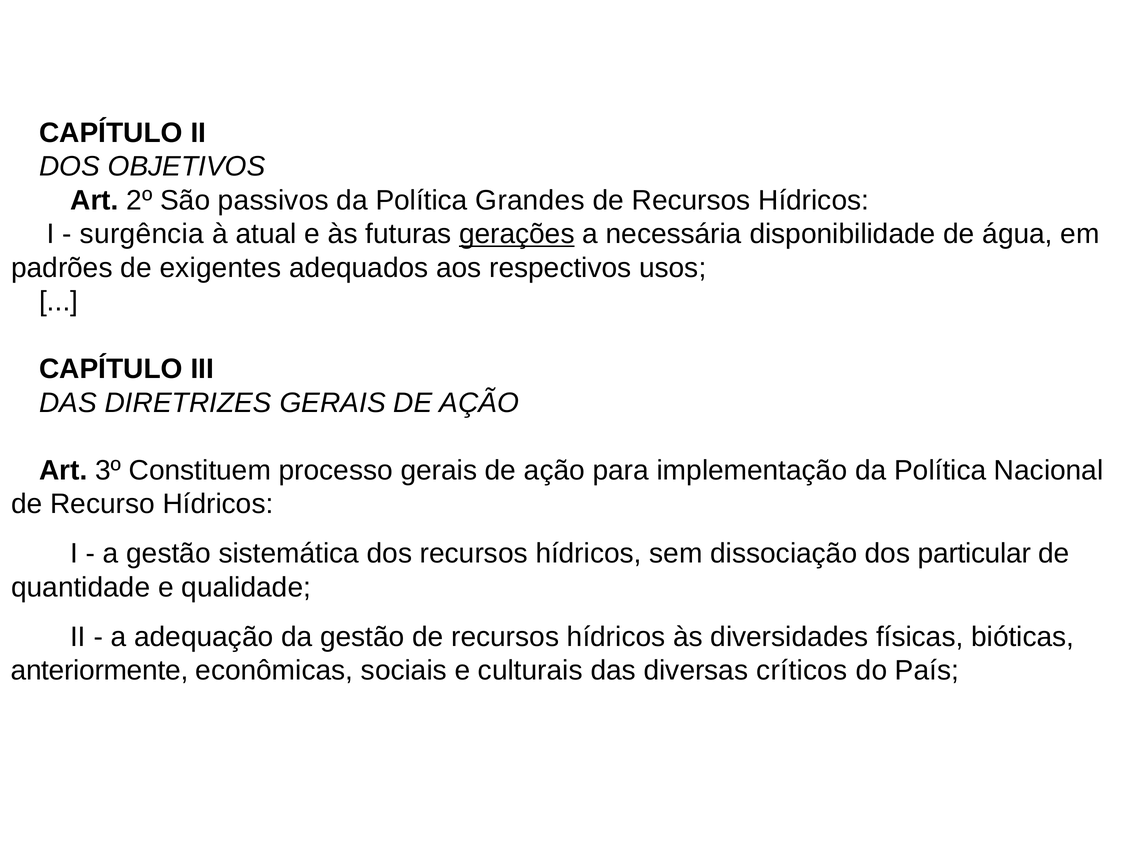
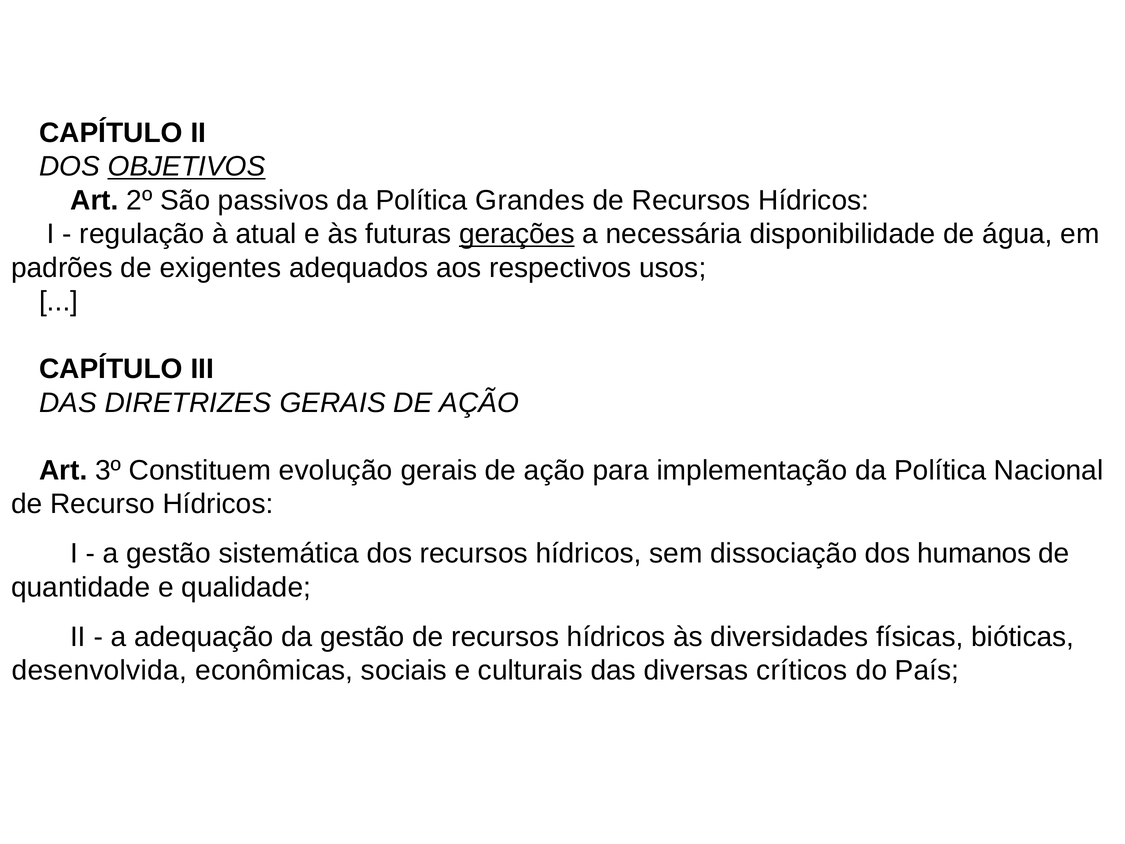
OBJETIVOS underline: none -> present (187, 167)
surgência: surgência -> regulação (142, 234)
processo: processo -> evolução (336, 470)
particular: particular -> humanos (974, 553)
anteriormente: anteriormente -> desenvolvida (99, 670)
